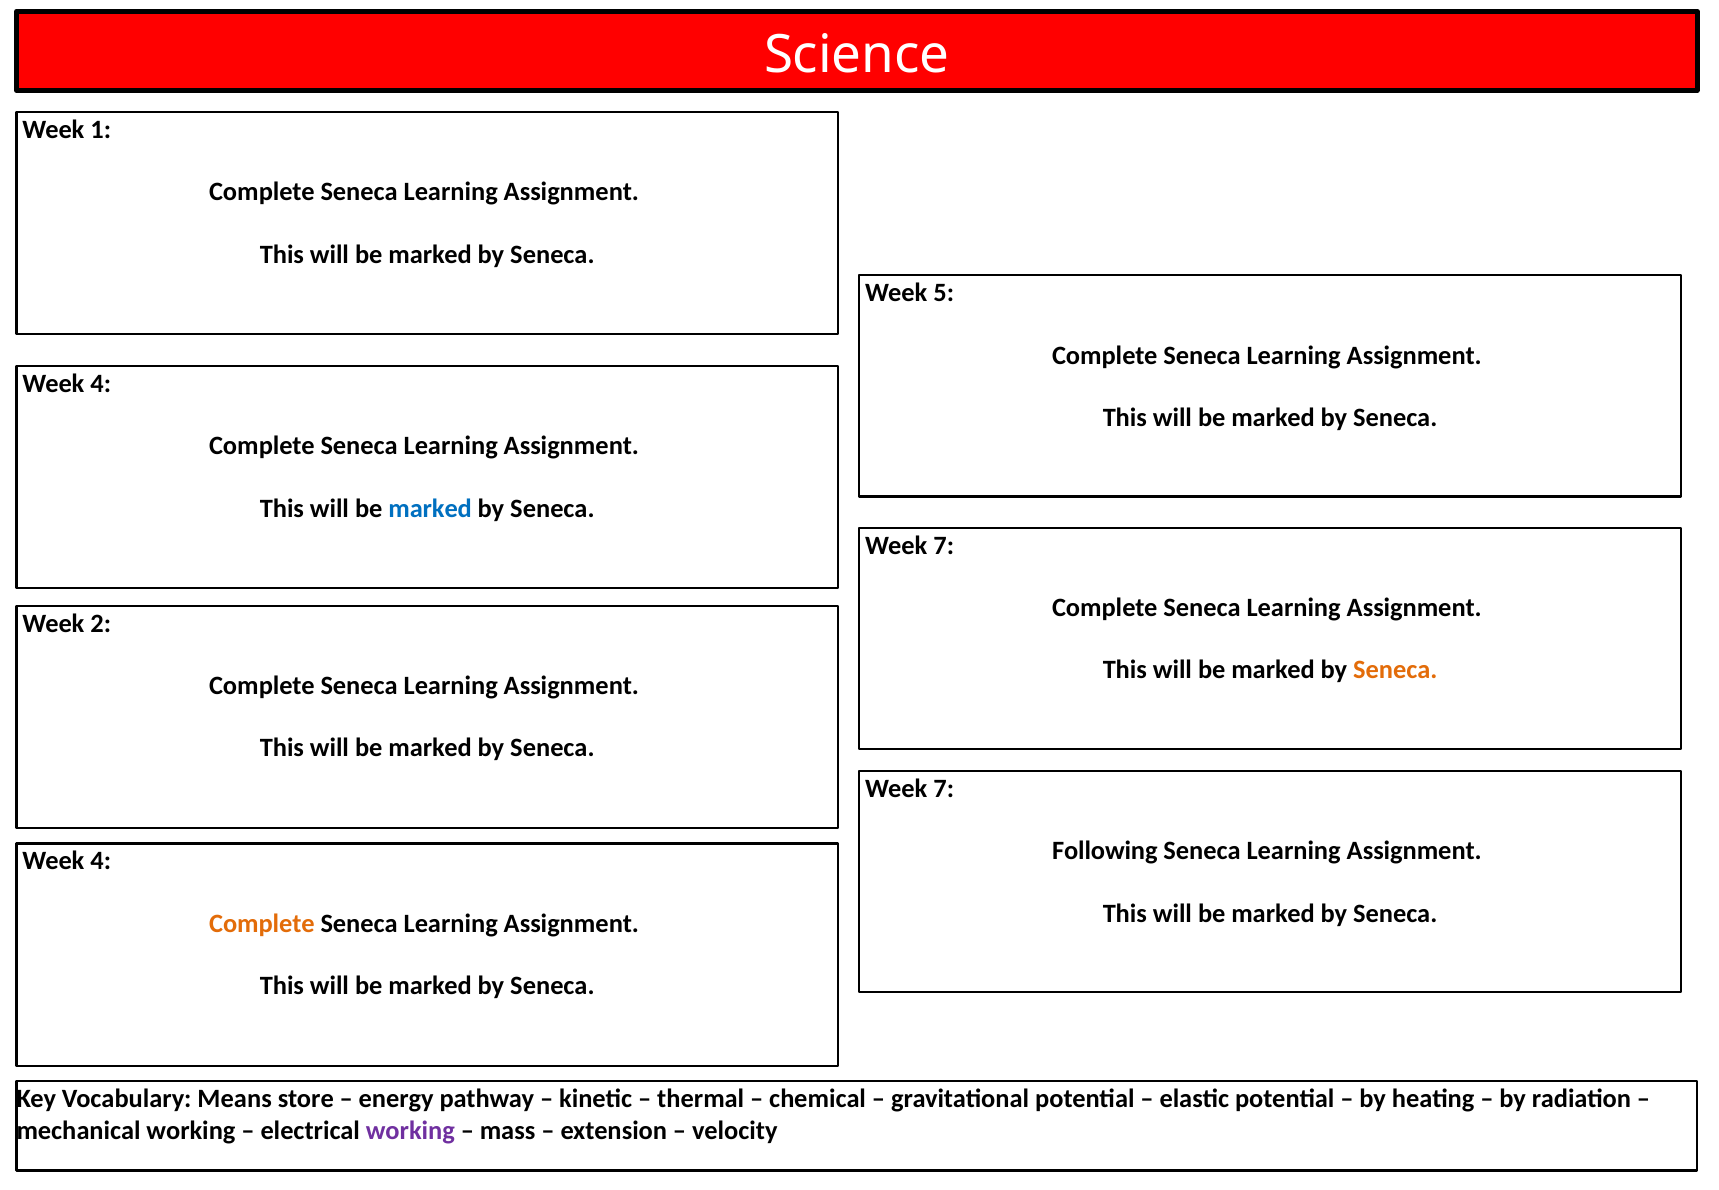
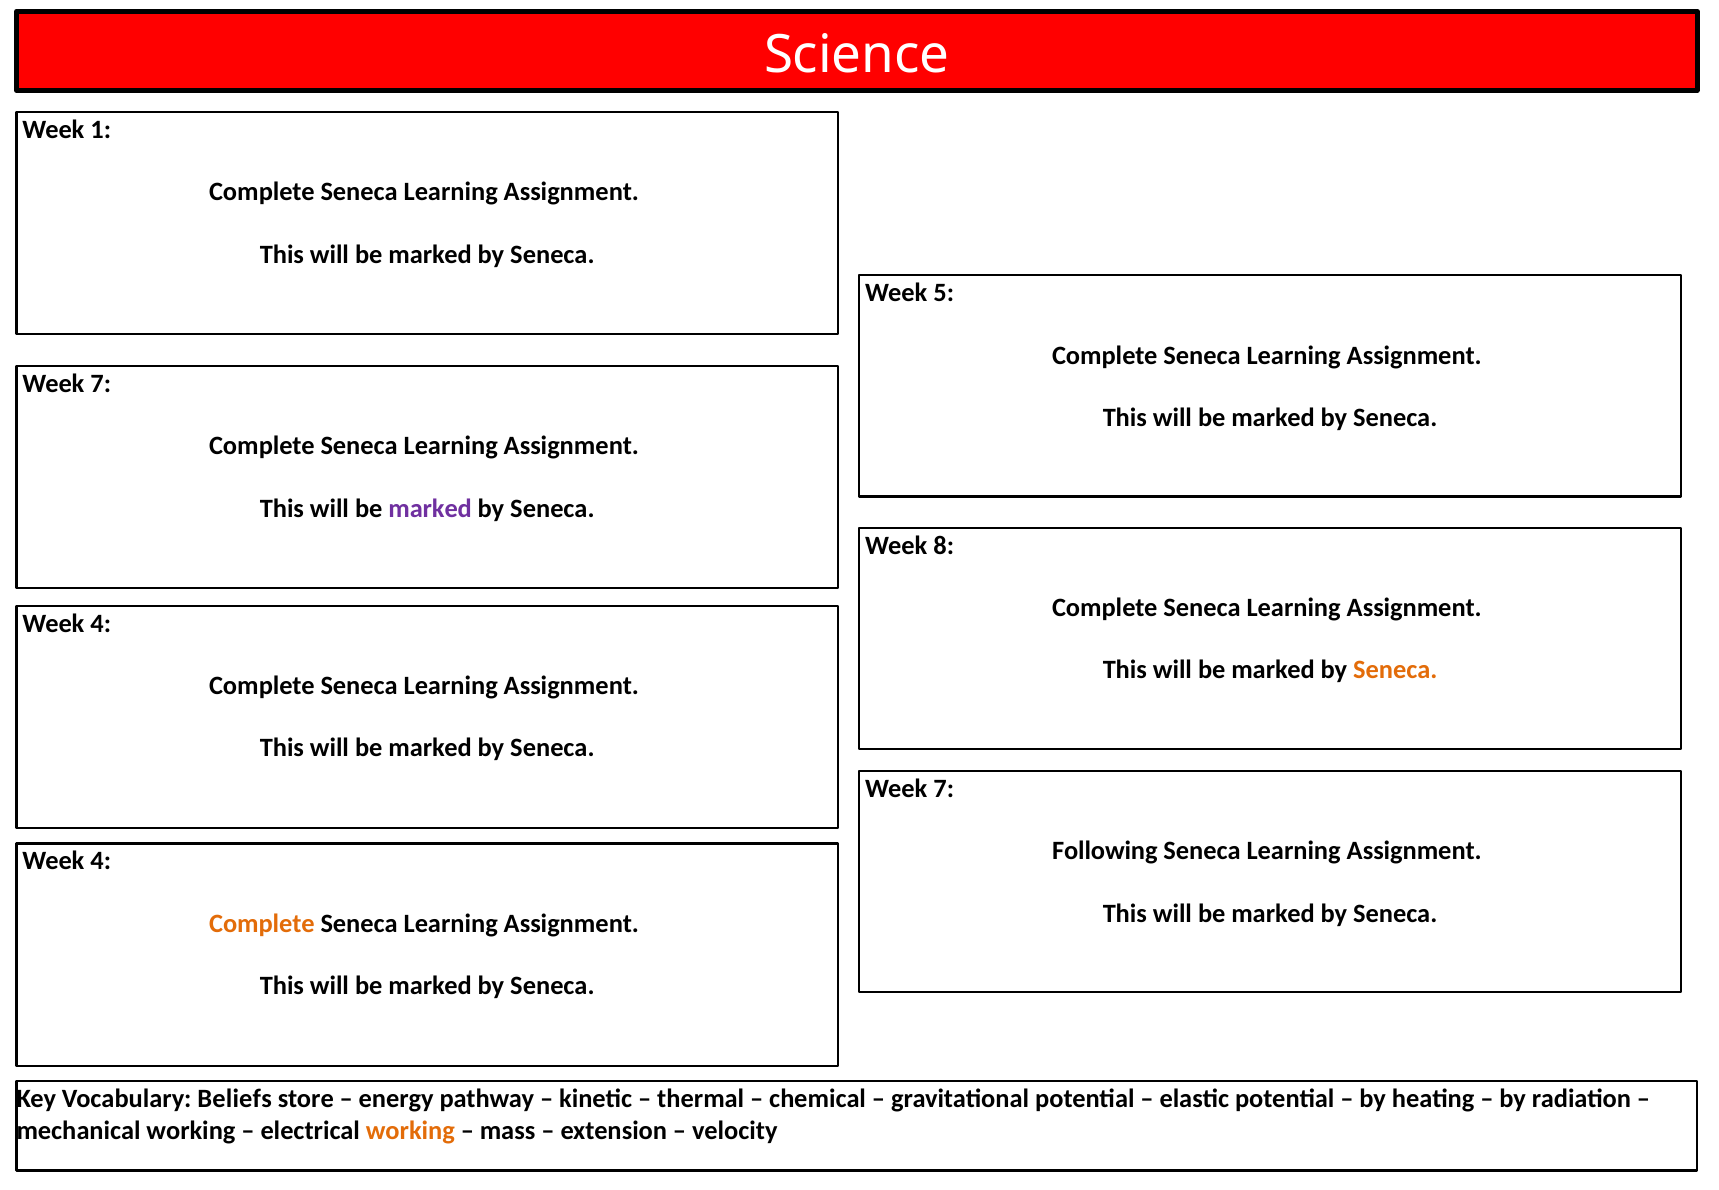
4: 4 -> 7 (101, 384)
marked colour: blue -> purple (430, 508)
7: 7 -> 8 (944, 546)
2: 2 -> 4 (101, 624)
Means: Means -> Beliefs (235, 1099)
working colour: purple -> orange (410, 1131)
